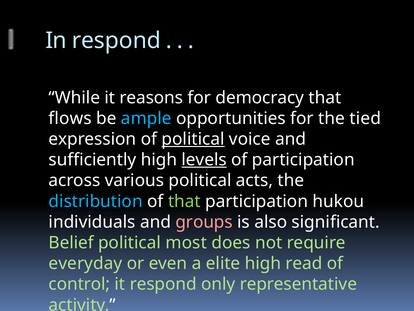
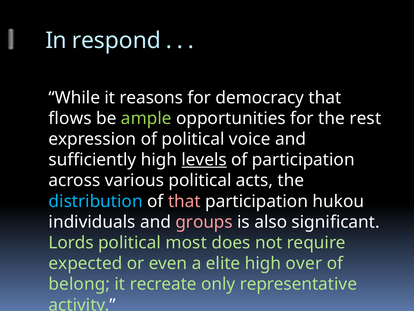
ample colour: light blue -> light green (146, 118)
tied: tied -> rest (365, 118)
political underline: present -> none (193, 139)
that colour: light green -> pink (184, 201)
Belief: Belief -> Lords (71, 242)
everyday: everyday -> expected (85, 263)
read: read -> over (304, 263)
control: control -> belong (79, 284)
it respond: respond -> recreate (163, 284)
